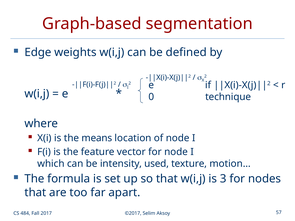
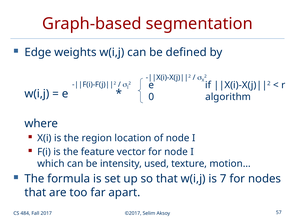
technique: technique -> algorithm (228, 97)
means: means -> region (97, 138)
3: 3 -> 7 (223, 179)
